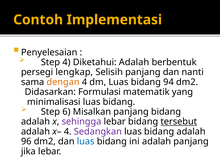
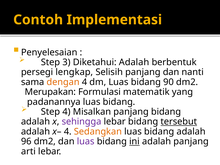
Step 4: 4 -> 3 (66, 62)
94: 94 -> 90 (169, 82)
Didasarkan: Didasarkan -> Merupakan (50, 92)
minimalisasi: minimalisasi -> padanannya (54, 102)
Step 6: 6 -> 4 (66, 112)
Sedangkan colour: purple -> orange (98, 132)
luas colour: blue -> purple (86, 141)
ini underline: none -> present (134, 141)
jika: jika -> arti (28, 151)
